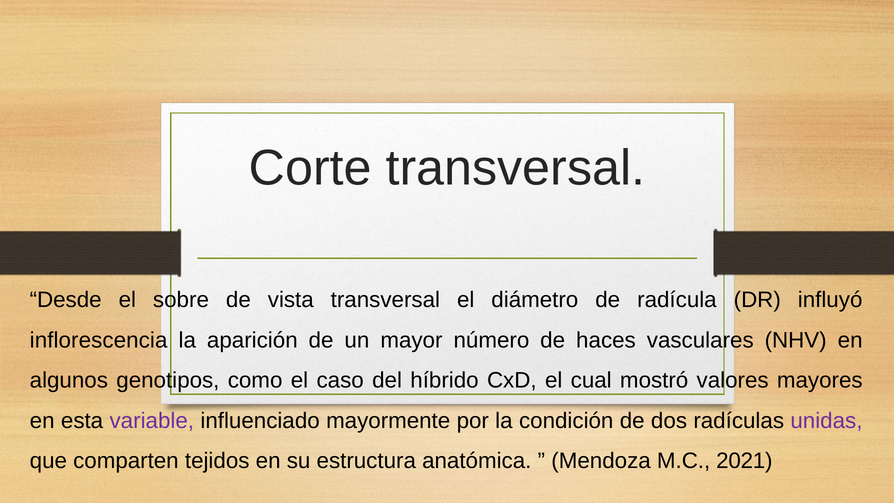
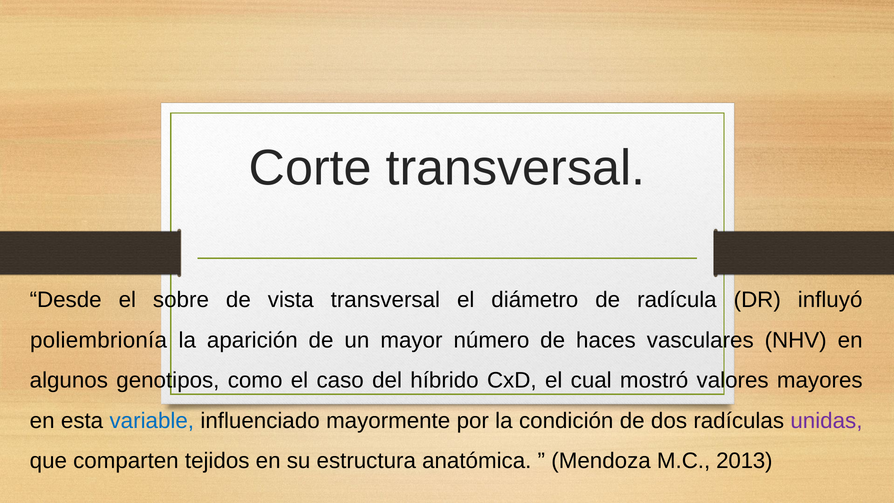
inflorescencia: inflorescencia -> poliembrionía (99, 340)
variable colour: purple -> blue (152, 421)
2021: 2021 -> 2013 (744, 461)
